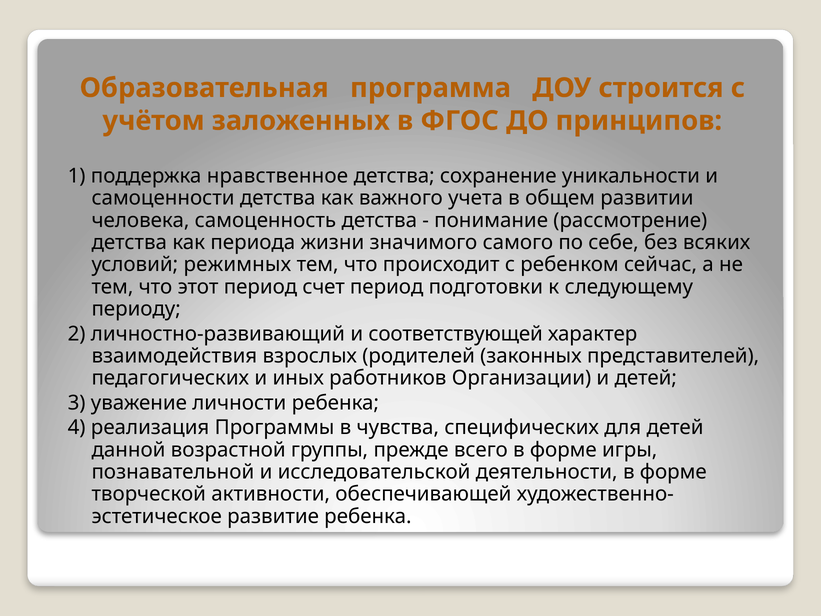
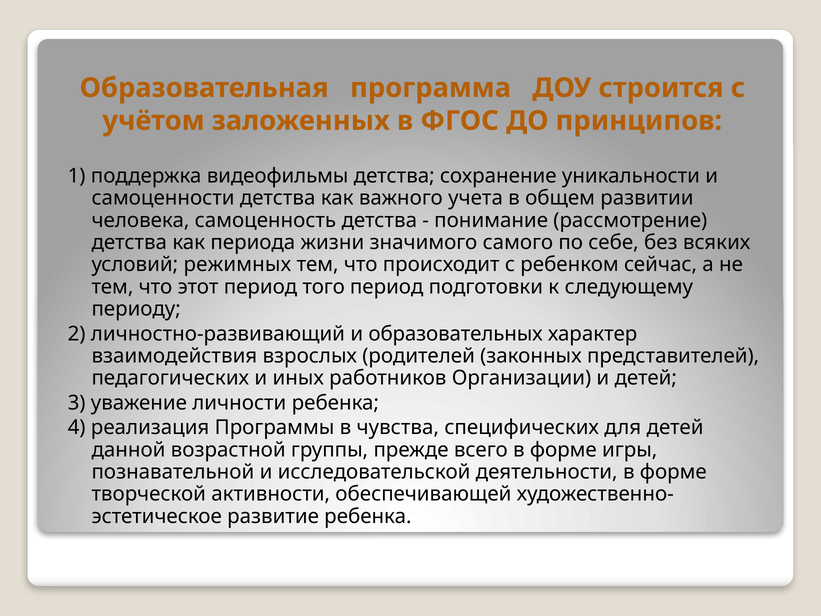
нравственное: нравственное -> видеофильмы (278, 176)
счет: счет -> того (324, 287)
соответствующей: соответствующей -> образовательных (456, 334)
